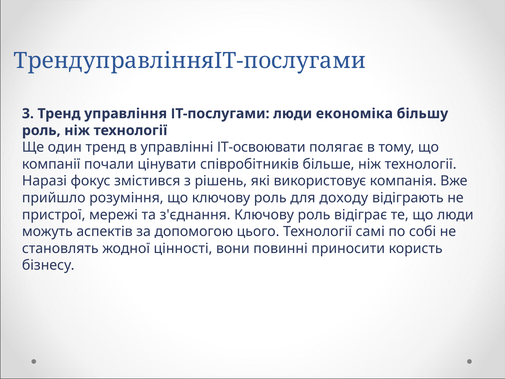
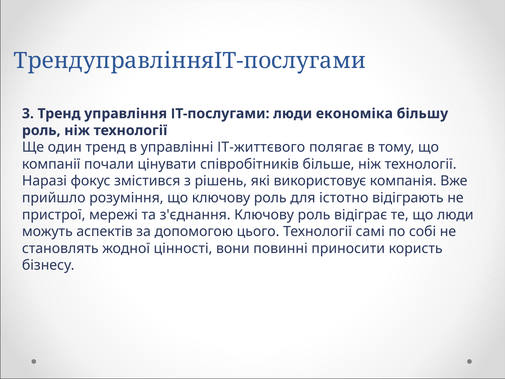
ІТ-освоювати: ІТ-освоювати -> ІТ-життєвого (261, 147)
доходу: доходу -> істотно (344, 198)
